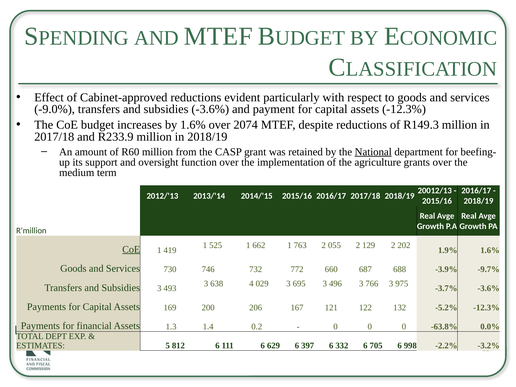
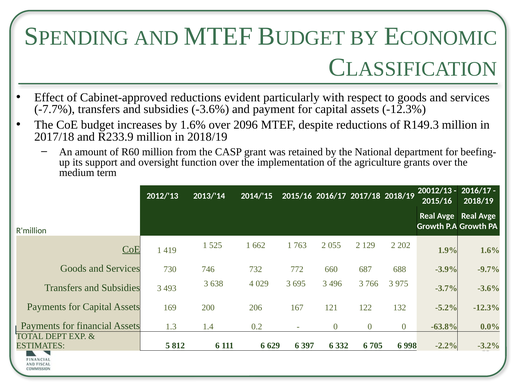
-9.0%: -9.0% -> -7.7% (55, 109)
2074: 2074 -> 2096 (246, 125)
National underline: present -> none (373, 152)
